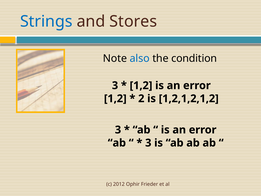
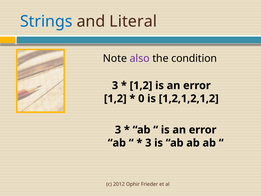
Stores: Stores -> Literal (133, 21)
also colour: blue -> purple (140, 58)
2: 2 -> 0 (141, 98)
